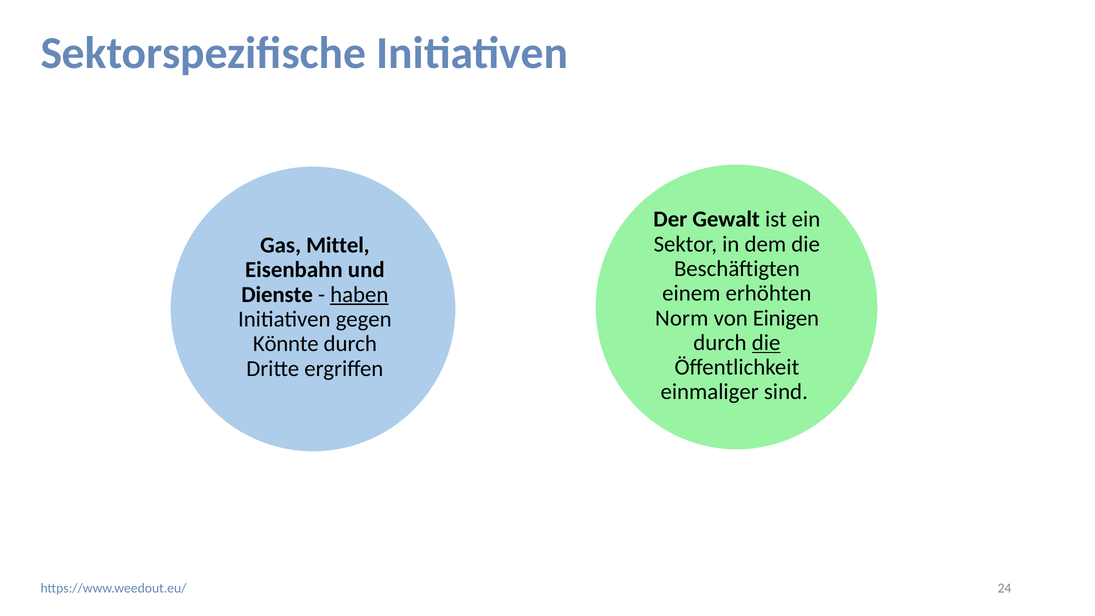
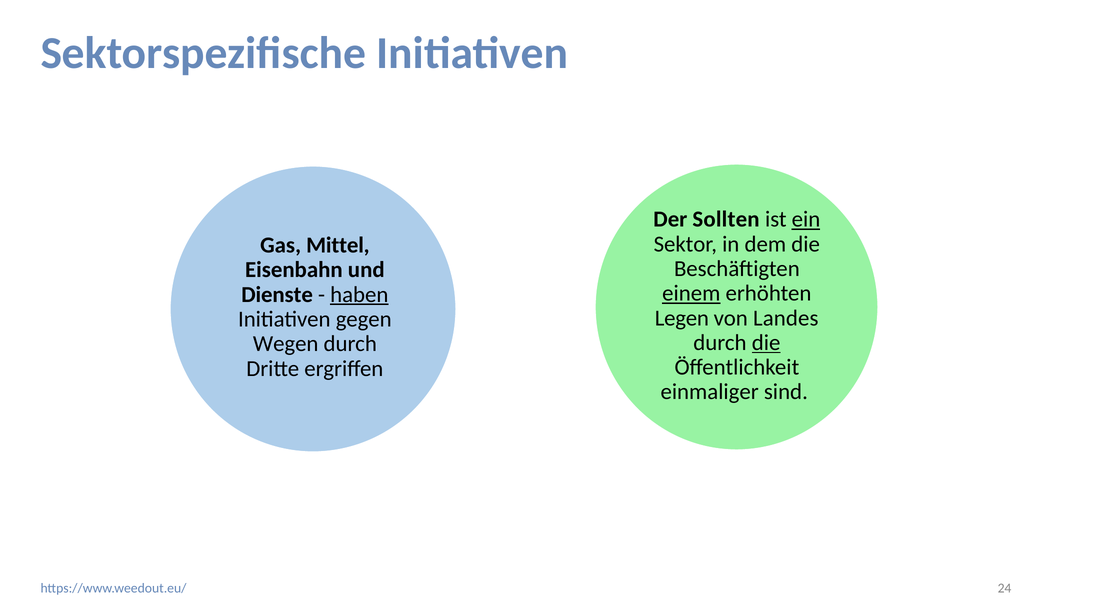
Gewalt: Gewalt -> Sollten (726, 219)
ein underline: none -> present (806, 219)
einem underline: none -> present (691, 293)
Norm: Norm -> Legen (682, 318)
Einigen: Einigen -> Landes (786, 318)
Könnte: Könnte -> Wegen (286, 344)
